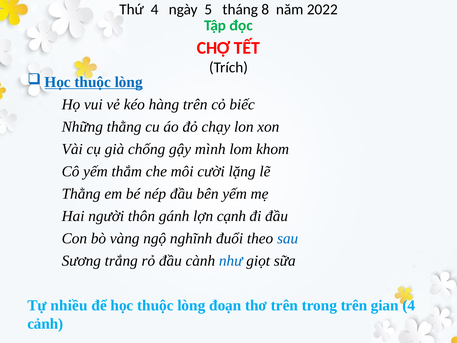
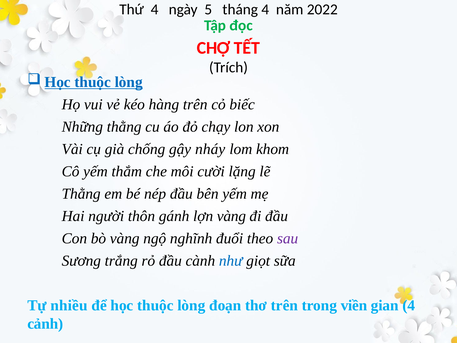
tháng 8: 8 -> 4 (265, 10)
mình: mình -> nháy (210, 149)
lợn cạnh: cạnh -> vàng (231, 216)
sau colour: blue -> purple (288, 238)
trong trên: trên -> viền (354, 305)
